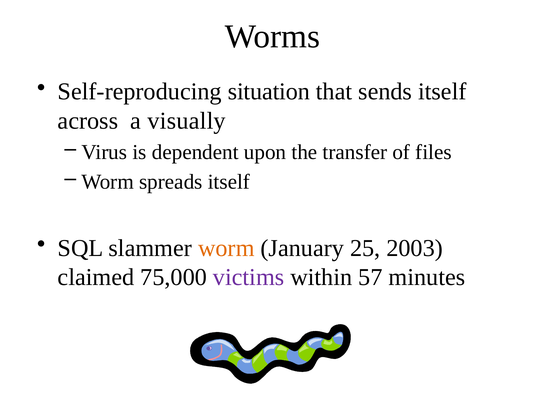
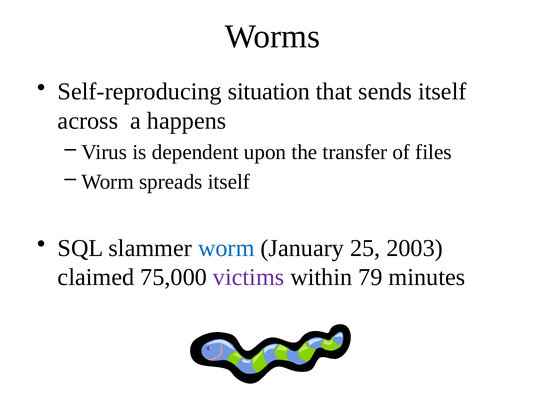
visually: visually -> happens (187, 121)
worm colour: orange -> blue (226, 248)
57: 57 -> 79 (370, 277)
